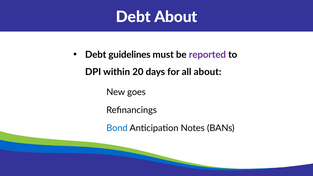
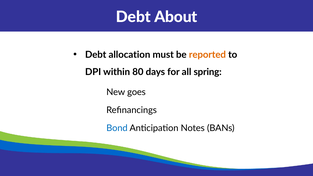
guidelines: guidelines -> allocation (129, 55)
reported colour: purple -> orange (207, 55)
20: 20 -> 80 (138, 72)
all about: about -> spring (208, 72)
